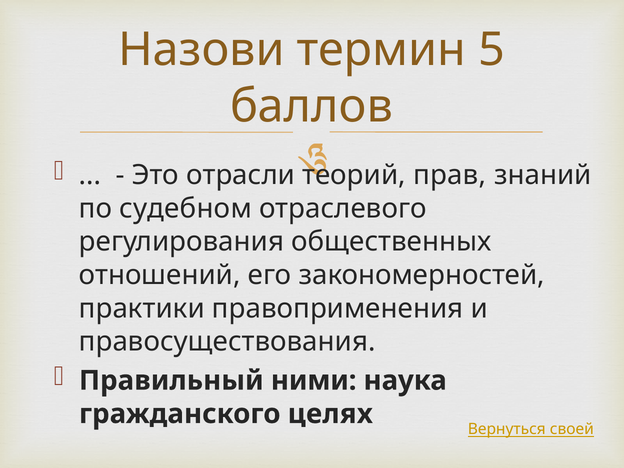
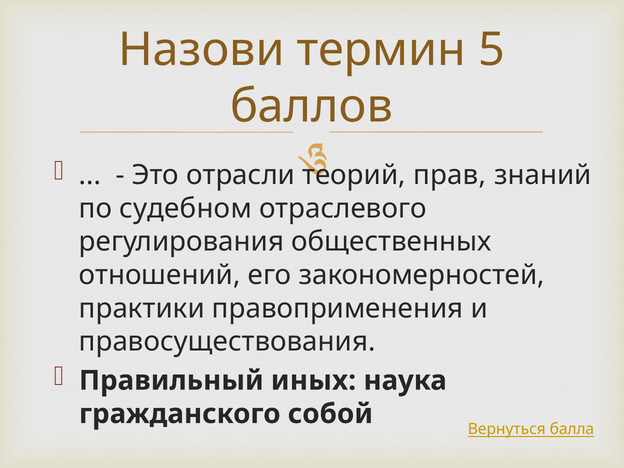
ними: ними -> иных (313, 381)
целях: целях -> собой (330, 414)
своей: своей -> балла (572, 429)
